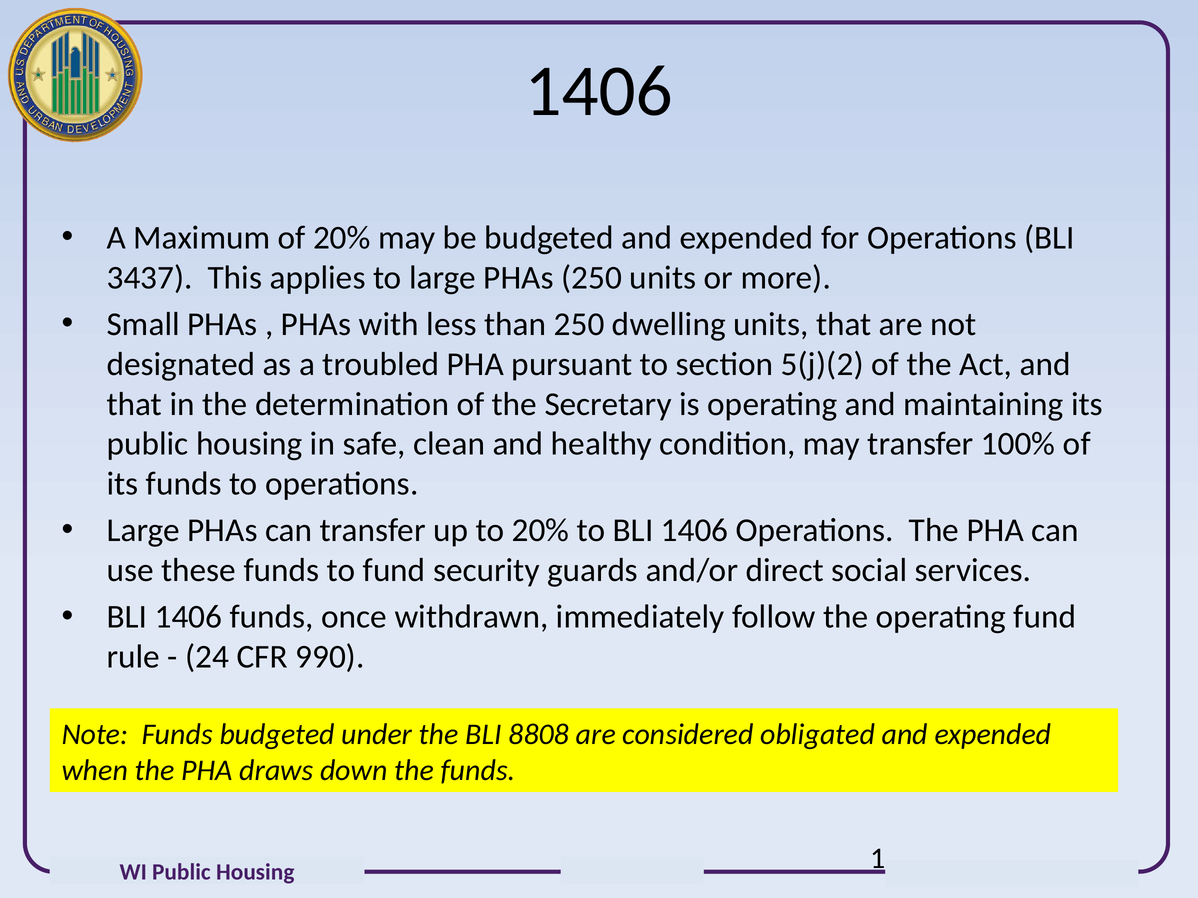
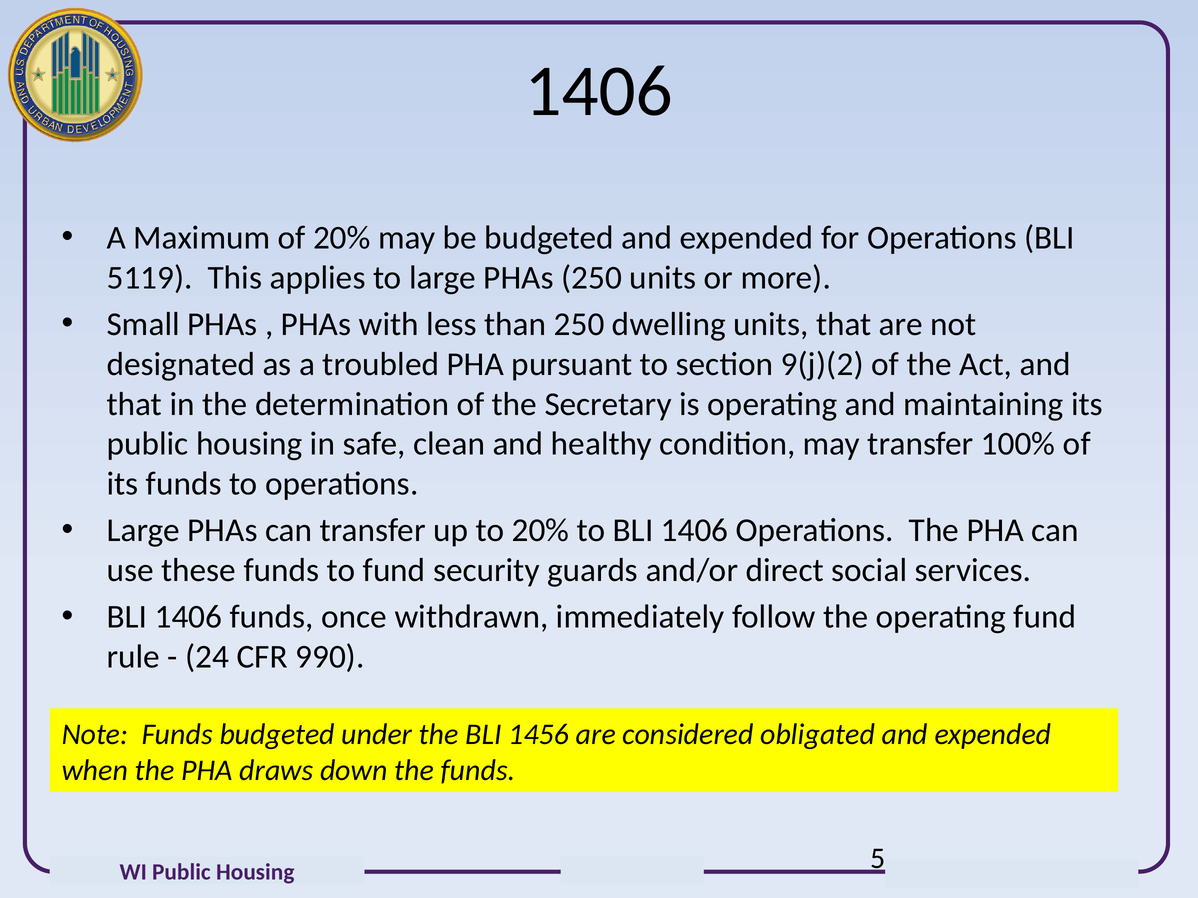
3437: 3437 -> 5119 (150, 278)
5(j)(2: 5(j)(2 -> 9(j)(2 (822, 364)
8808: 8808 -> 1456 (539, 735)
1: 1 -> 5 (878, 859)
